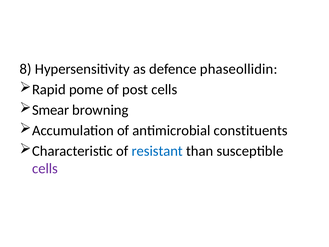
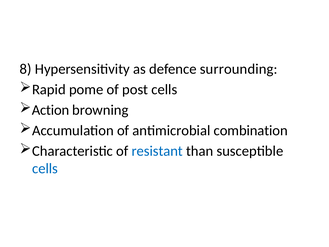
phaseollidin: phaseollidin -> surrounding (239, 69)
Smear: Smear -> Action (51, 110)
constituents: constituents -> combination (251, 130)
cells colour: purple -> blue (45, 168)
